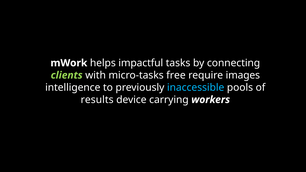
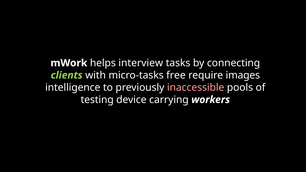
impactful: impactful -> interview (141, 63)
inaccessible colour: light blue -> pink (196, 88)
results: results -> testing (97, 100)
